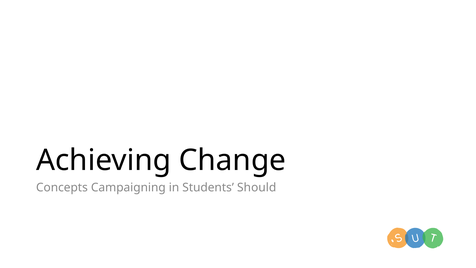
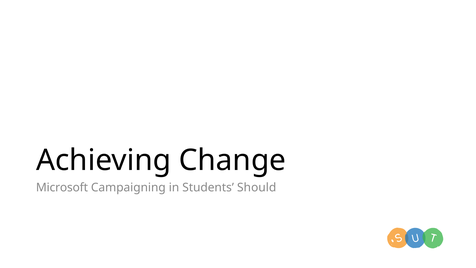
Concepts: Concepts -> Microsoft (62, 187)
